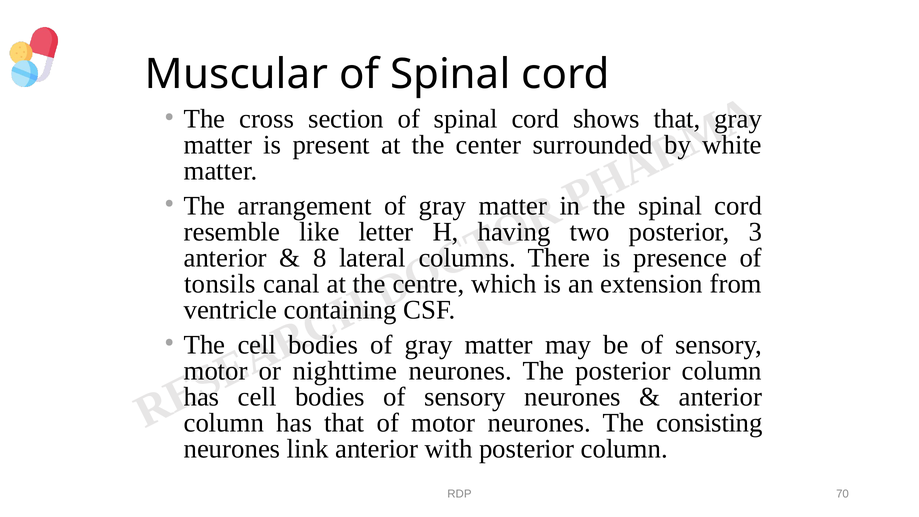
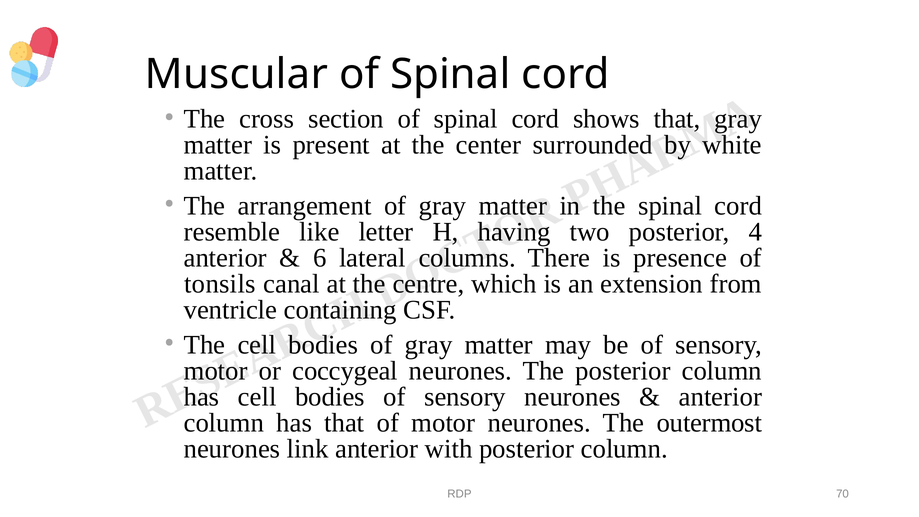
3: 3 -> 4 (755, 232)
8: 8 -> 6 (320, 258)
nighttime: nighttime -> coccygeal (345, 371)
consisting: consisting -> outermost (709, 423)
